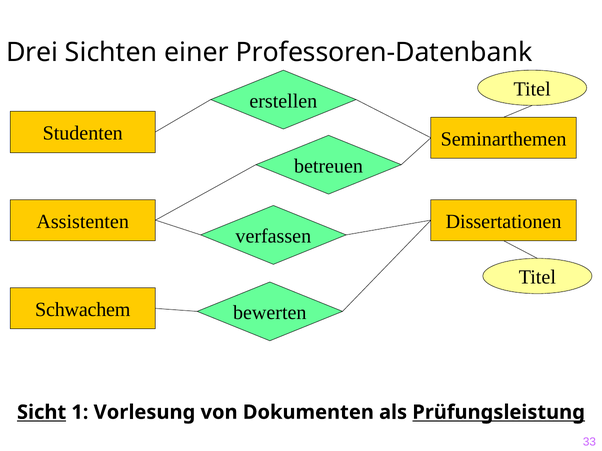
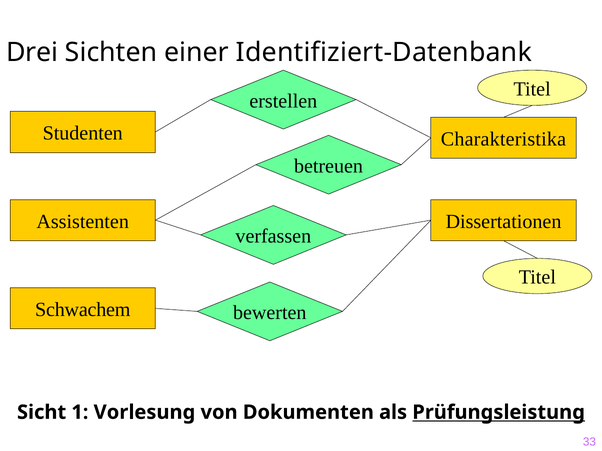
Professoren-Datenbank: Professoren-Datenbank -> Identifiziert-Datenbank (384, 53)
Seminarthemen: Seminarthemen -> Charakteristika (503, 139)
Sicht underline: present -> none (42, 413)
